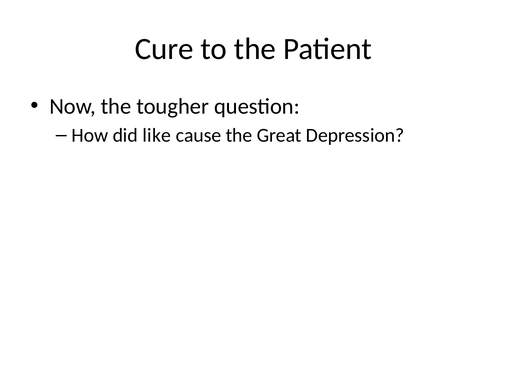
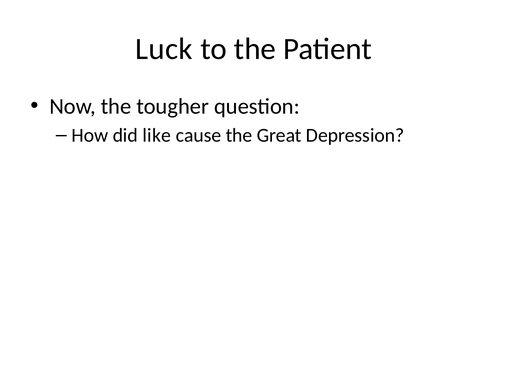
Cure: Cure -> Luck (164, 49)
